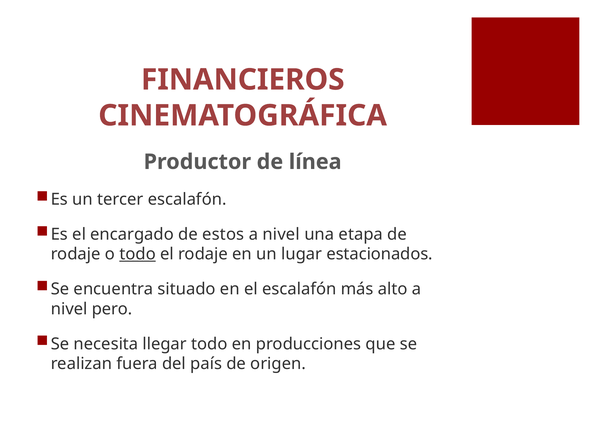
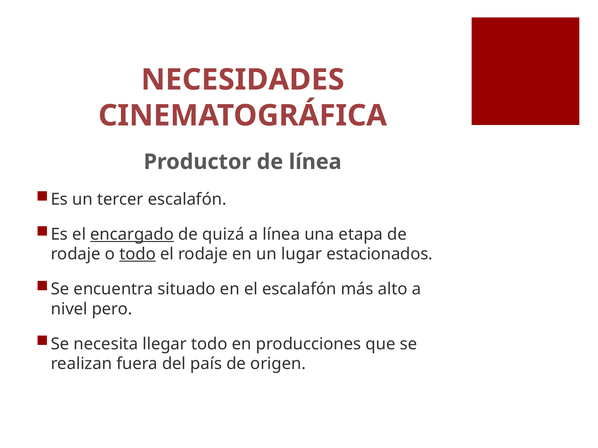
FINANCIEROS: FINANCIEROS -> NECESIDADES (243, 80)
encargado underline: none -> present (132, 234)
estos: estos -> quizá (223, 234)
nivel: nivel -> línea (281, 234)
